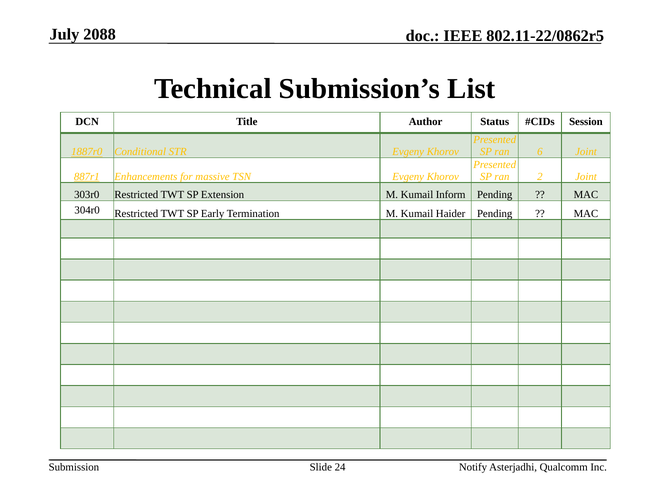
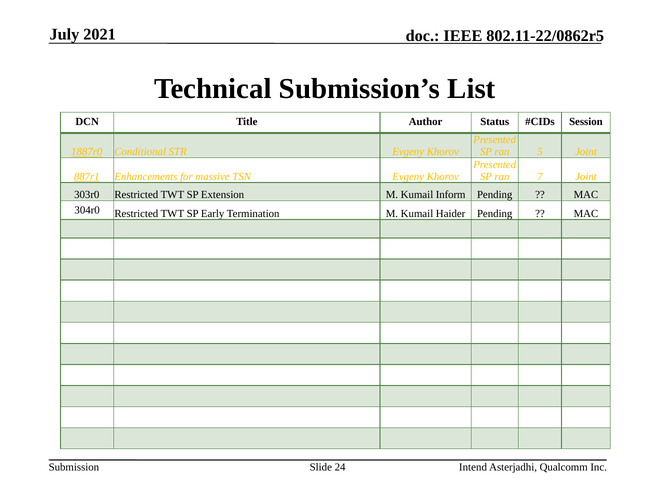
2088: 2088 -> 2021 (100, 34)
6: 6 -> 5 (540, 152)
2: 2 -> 7 (540, 177)
Notify: Notify -> Intend (473, 468)
